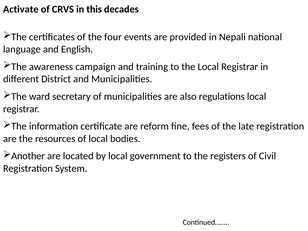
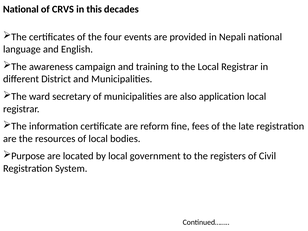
Activate: Activate -> National (21, 9)
regulations: regulations -> application (222, 97)
Another: Another -> Purpose (28, 156)
